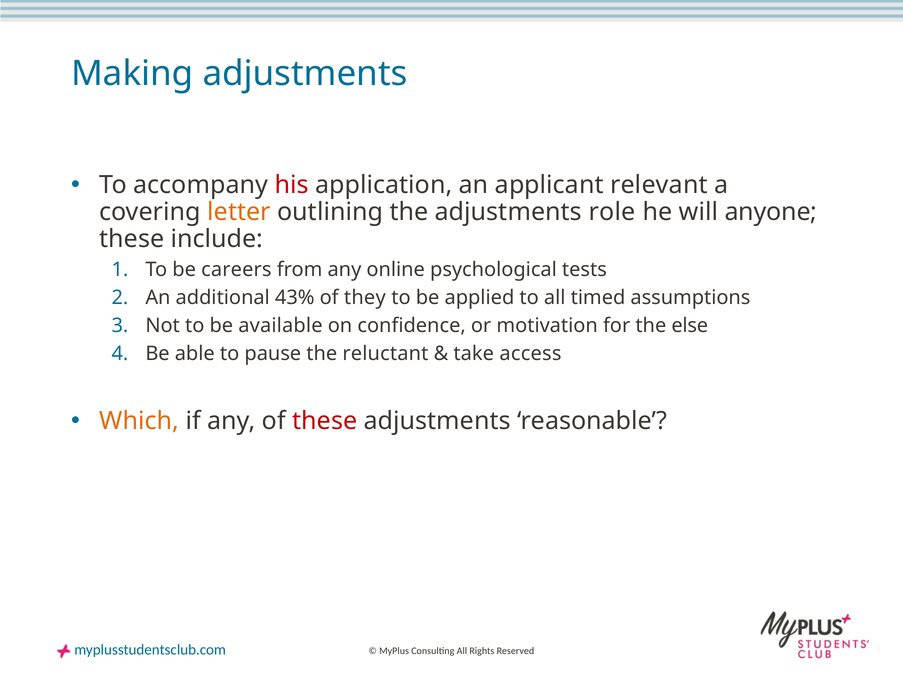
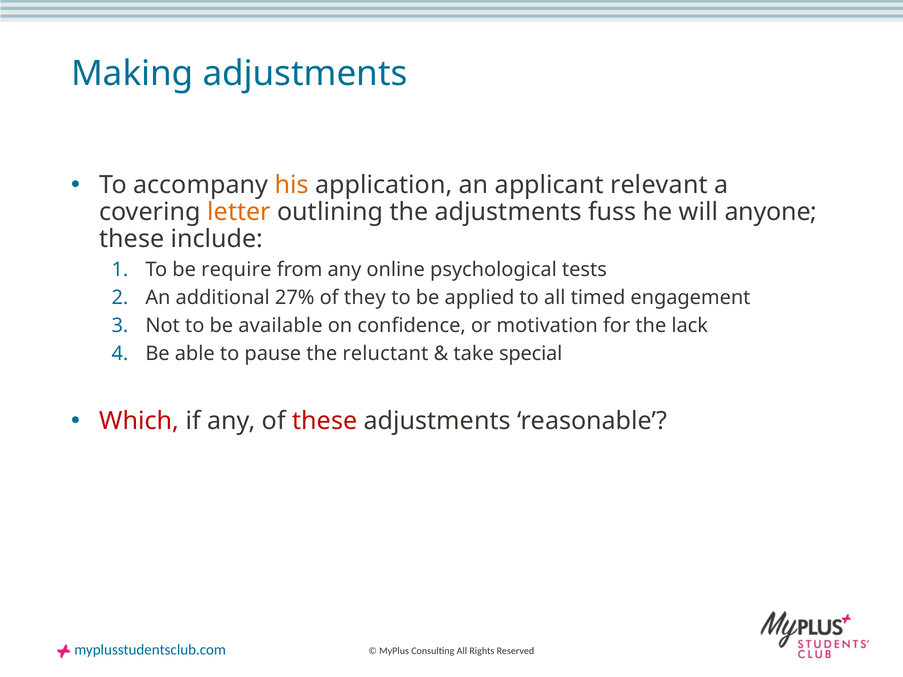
his colour: red -> orange (292, 185)
role: role -> fuss (612, 212)
careers: careers -> require (236, 270)
43%: 43% -> 27% (295, 298)
assumptions: assumptions -> engagement (690, 298)
else: else -> lack (690, 326)
access: access -> special (531, 354)
Which colour: orange -> red (139, 421)
